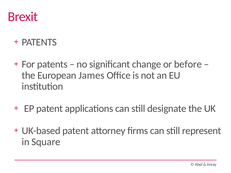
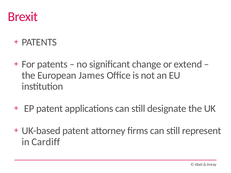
before: before -> extend (188, 64)
Square: Square -> Cardiff (46, 142)
